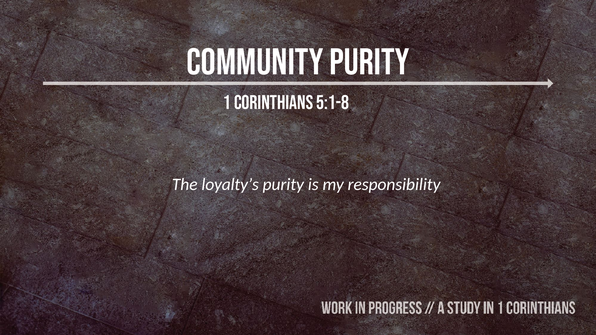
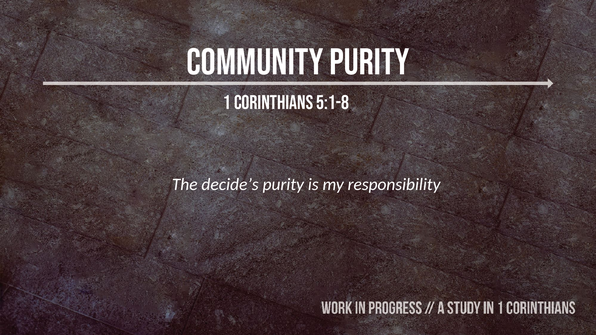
loyalty’s: loyalty’s -> decide’s (230, 184)
